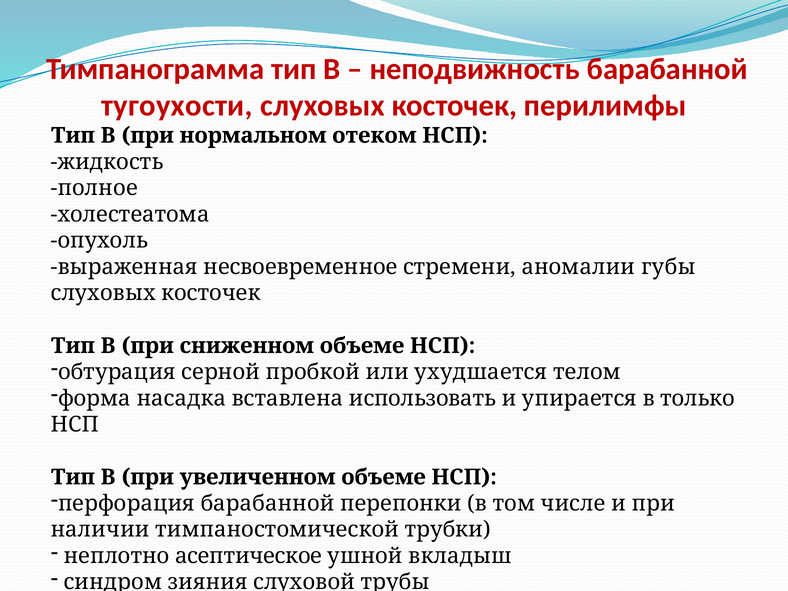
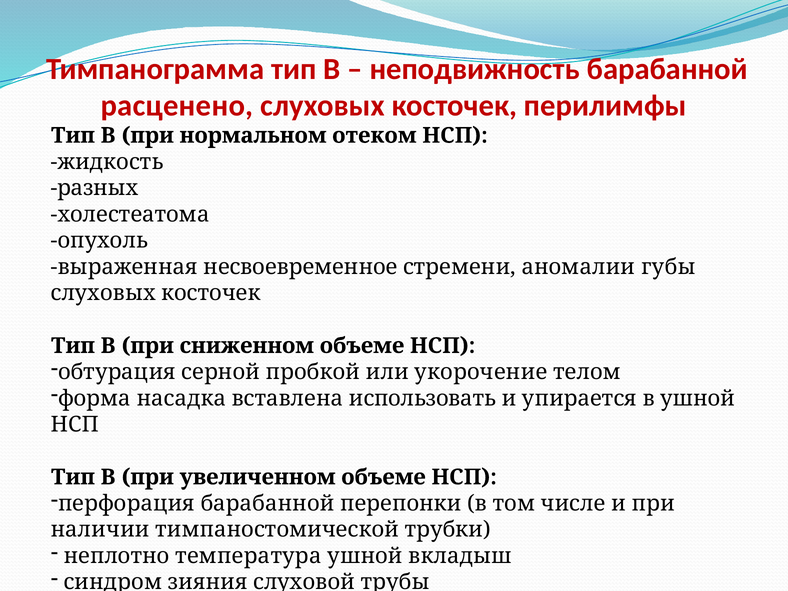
тугоухости: тугоухости -> расценено (177, 106)
полное: полное -> разных (94, 188)
ухудшается: ухудшается -> укорочение (481, 372)
в только: только -> ушной (698, 398)
асептическое: асептическое -> температура (248, 556)
